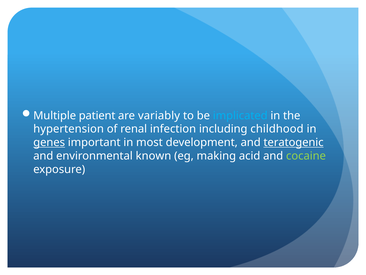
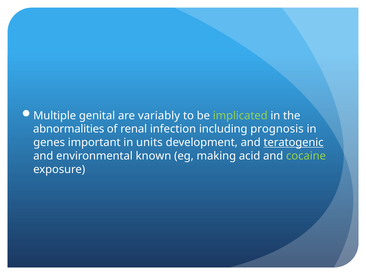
patient: patient -> genital (97, 115)
implicated colour: light blue -> light green (240, 115)
hypertension: hypertension -> abnormalities (69, 129)
childhood: childhood -> prognosis (277, 129)
genes underline: present -> none (49, 142)
most: most -> units (149, 142)
